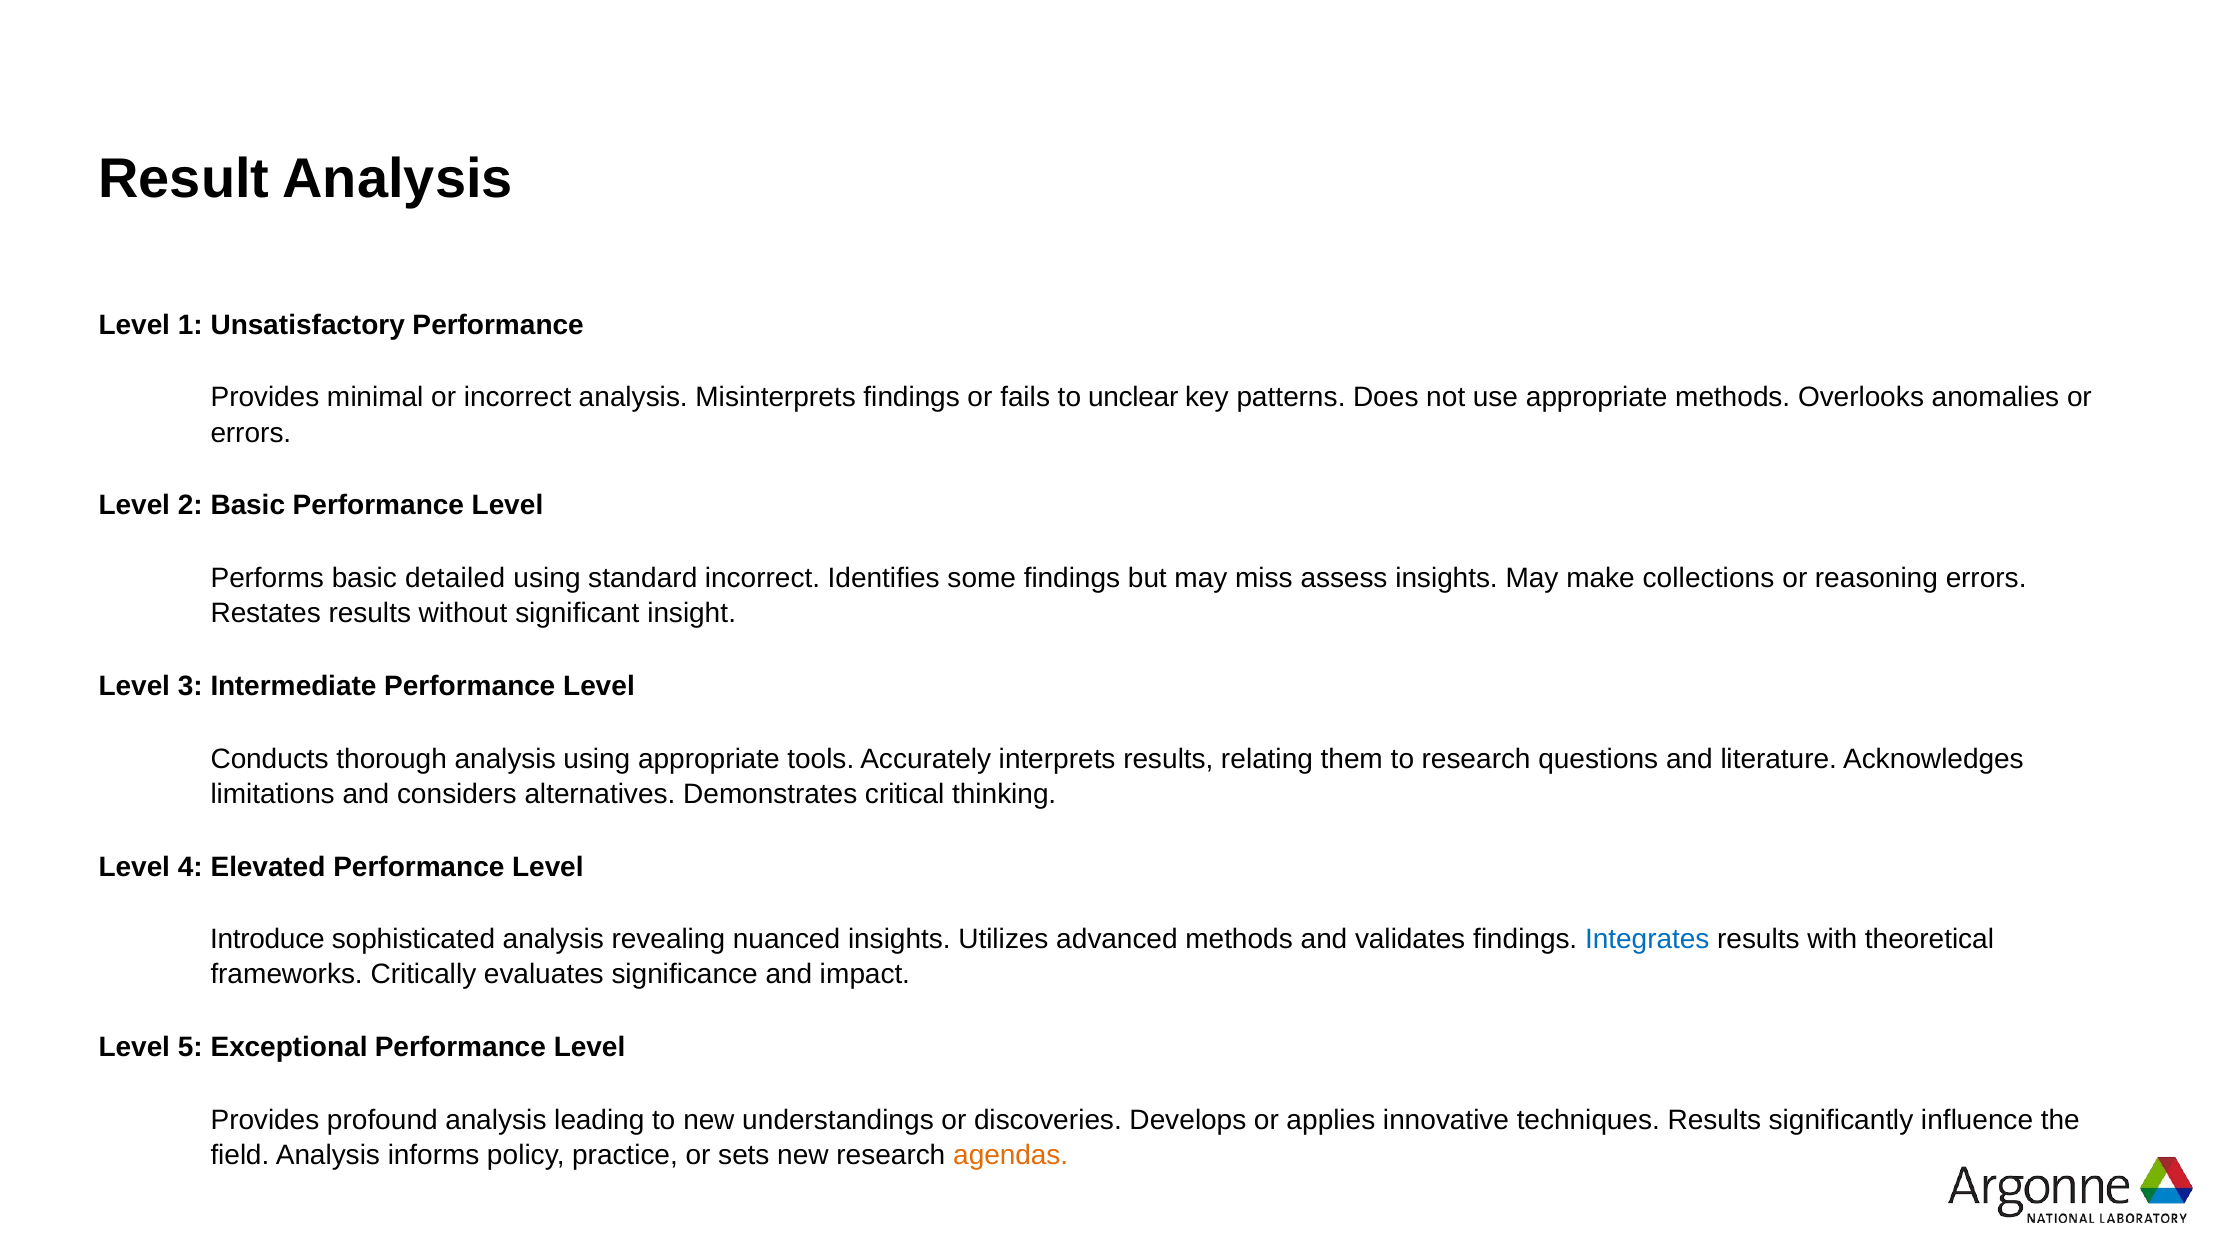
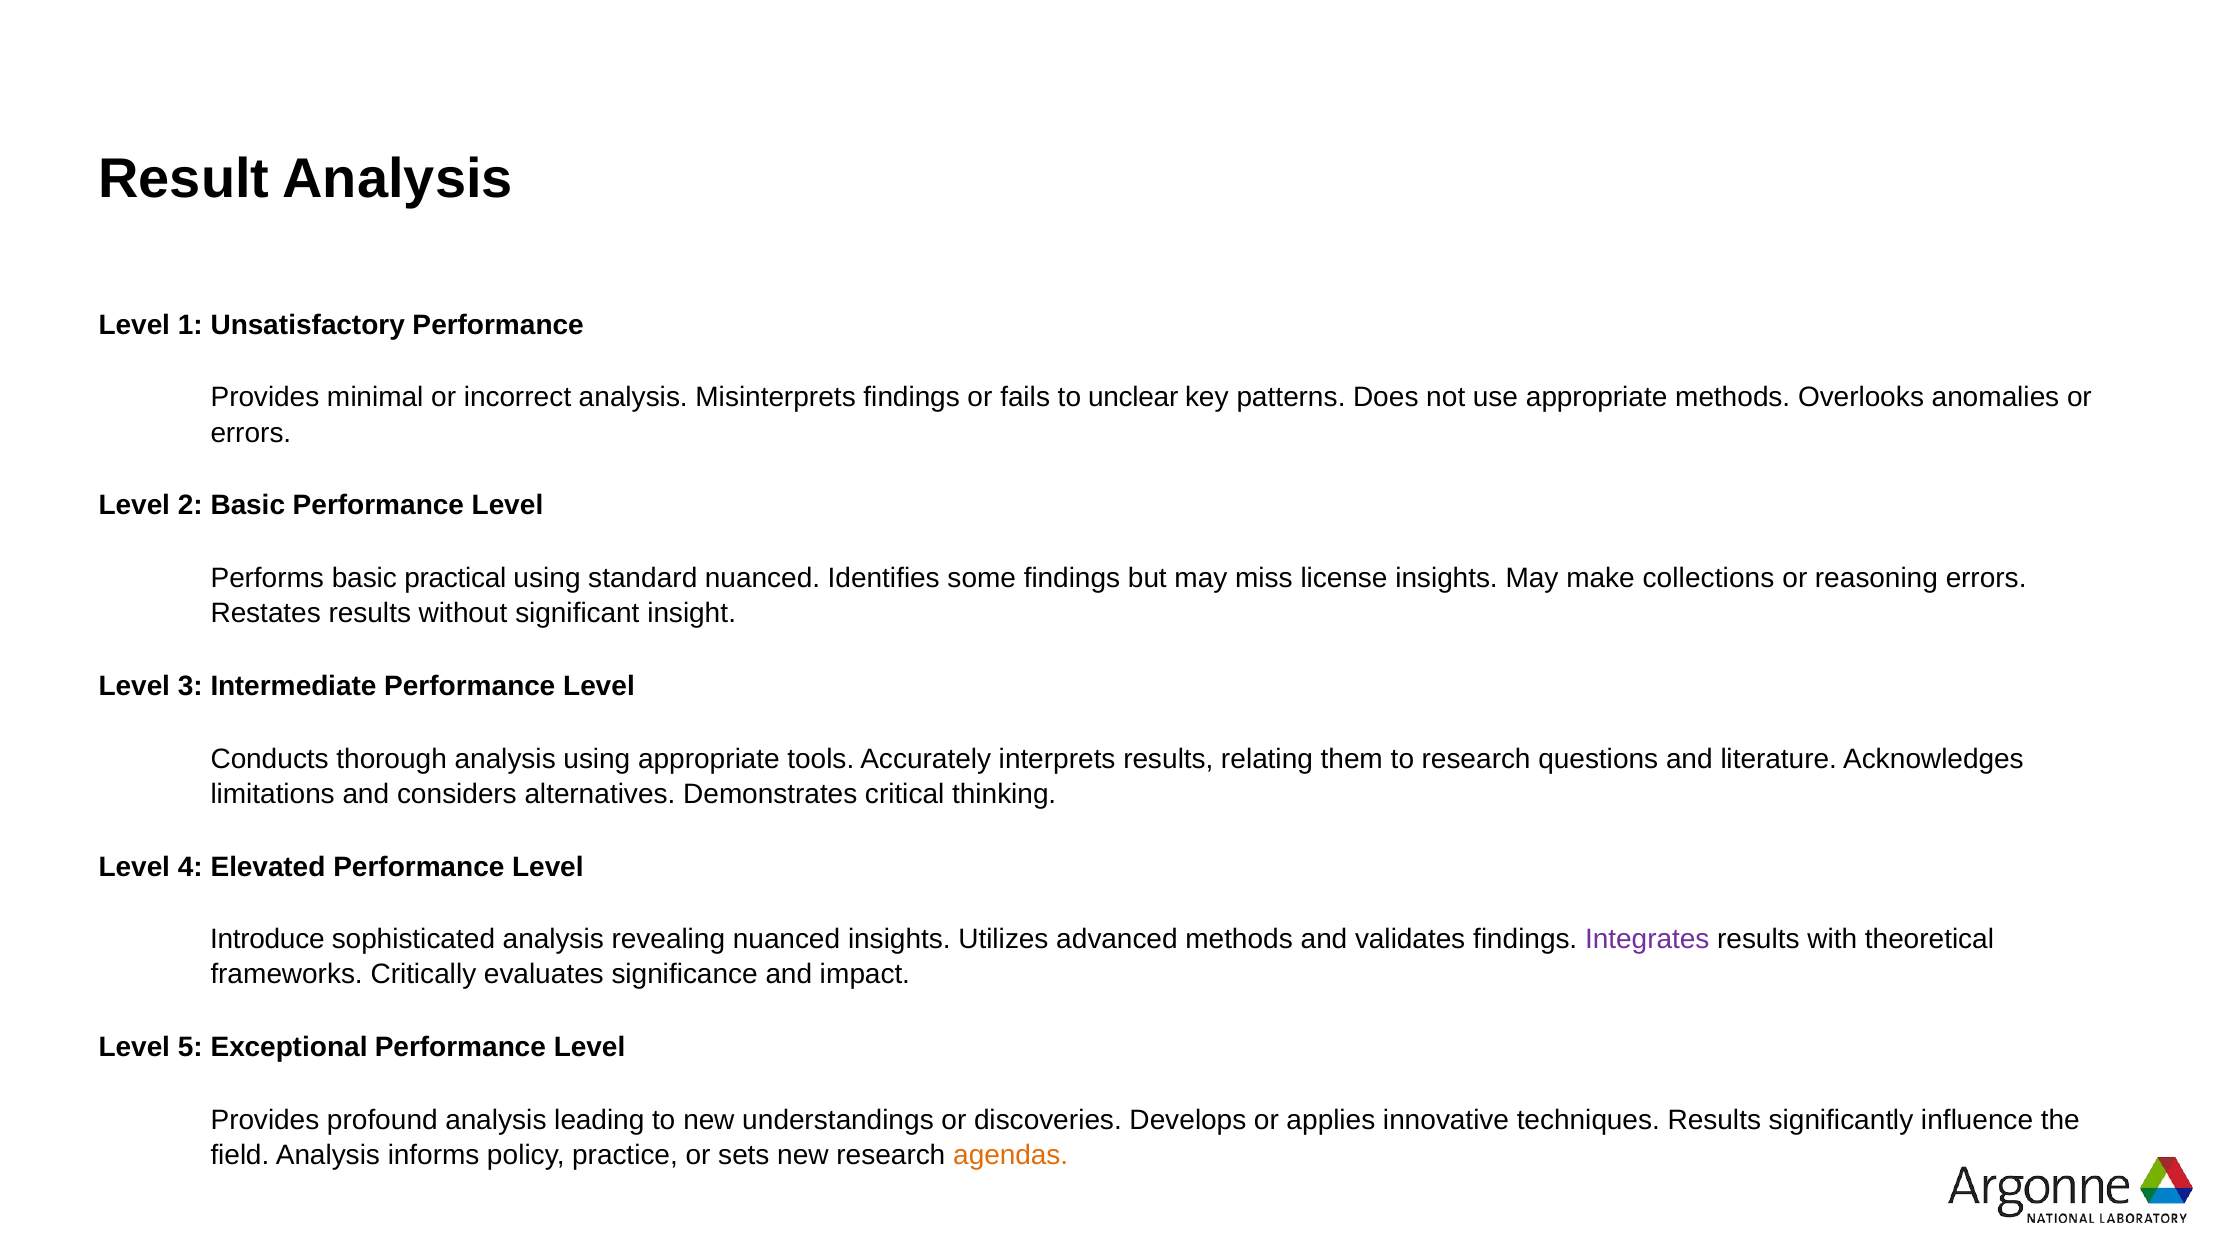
detailed: detailed -> practical (455, 578)
standard incorrect: incorrect -> nuanced (762, 578)
assess: assess -> license (1344, 578)
Integrates colour: blue -> purple (1647, 939)
